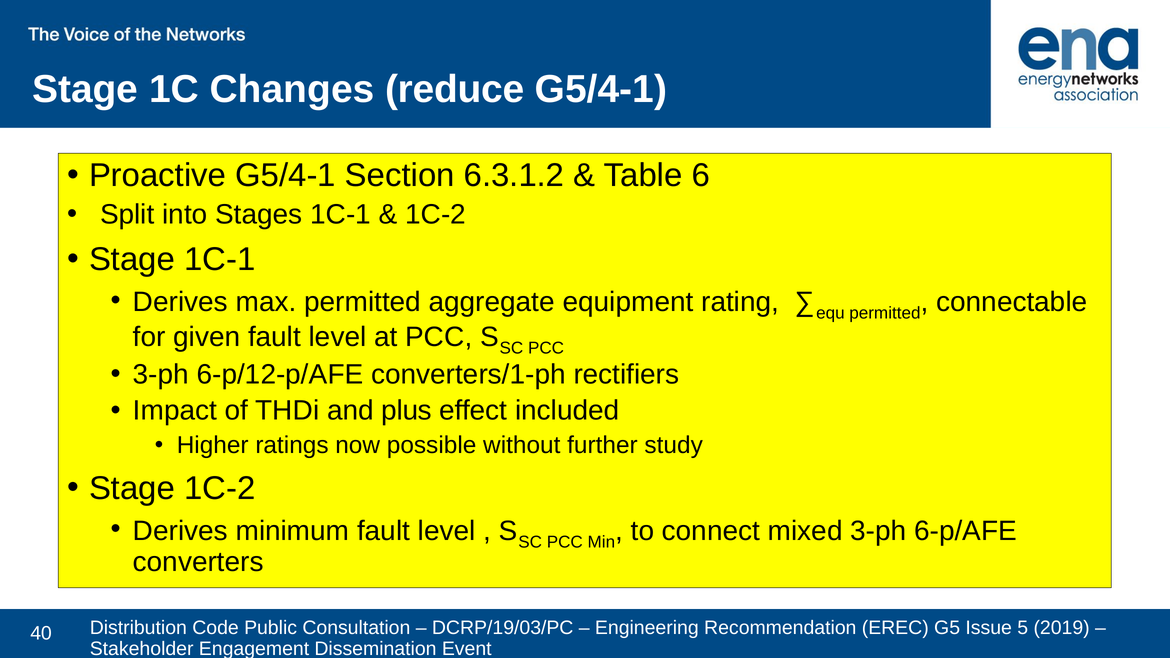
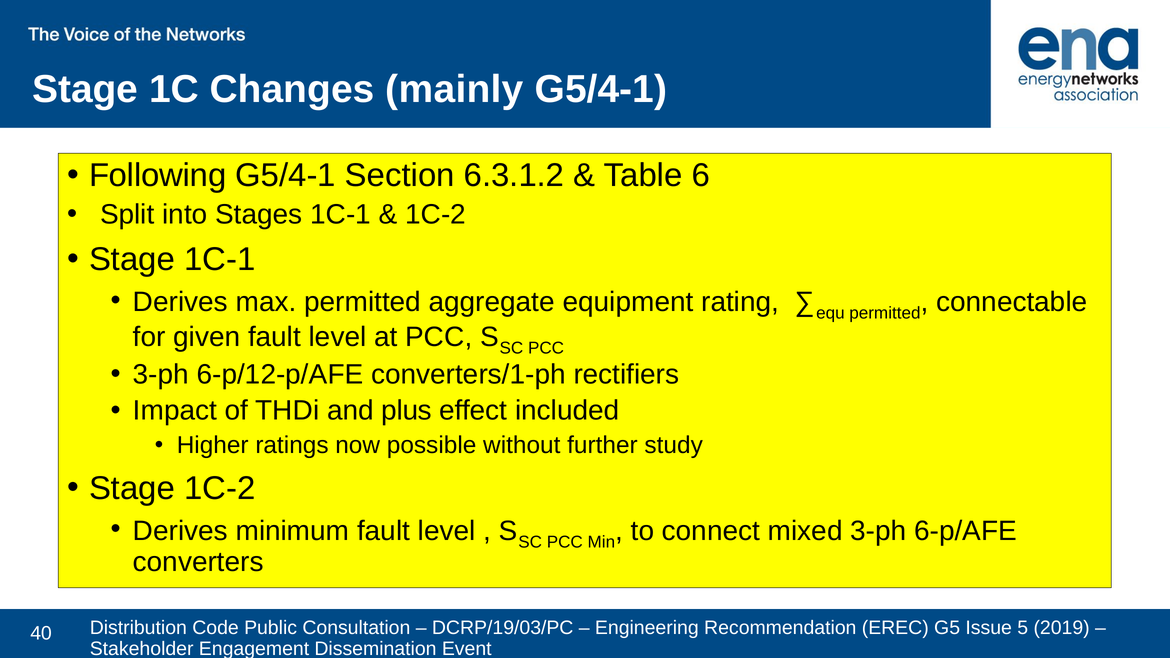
reduce: reduce -> mainly (454, 89)
Proactive: Proactive -> Following (158, 175)
